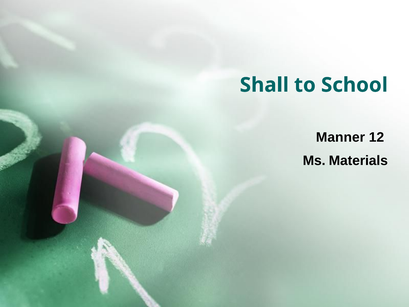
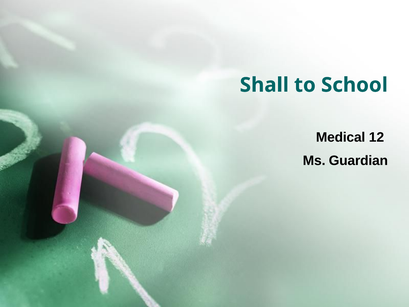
Manner: Manner -> Medical (341, 137)
Materials: Materials -> Guardian (358, 160)
